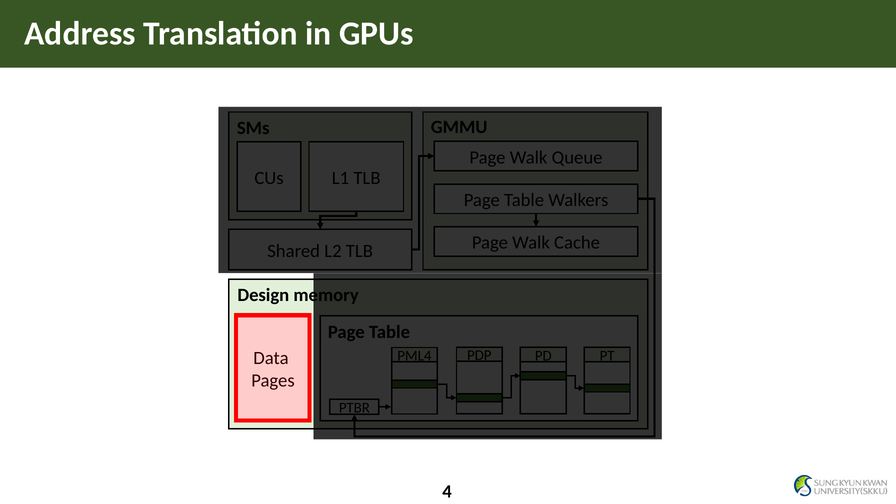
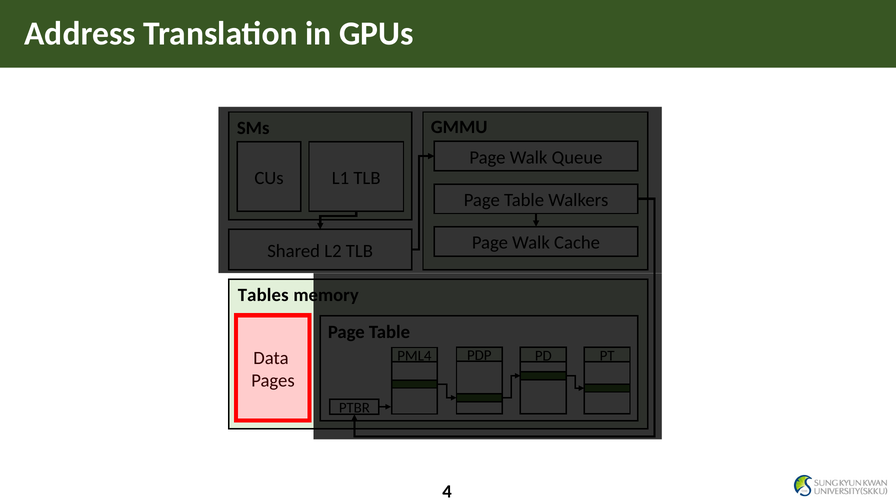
Design: Design -> Tables (263, 295)
